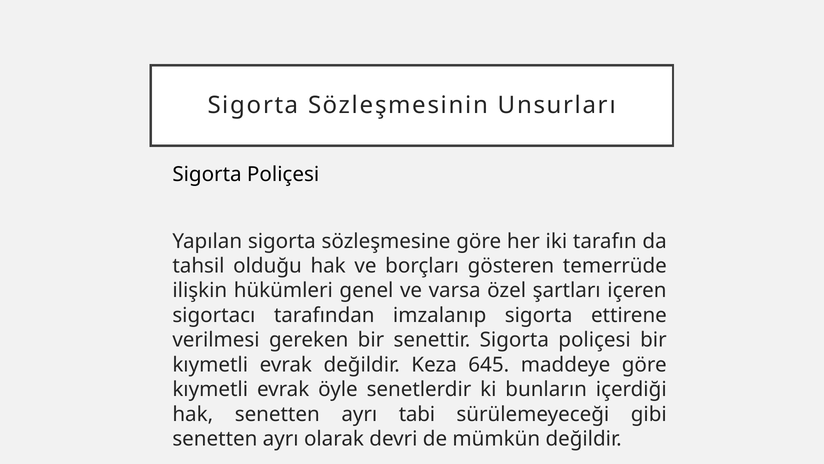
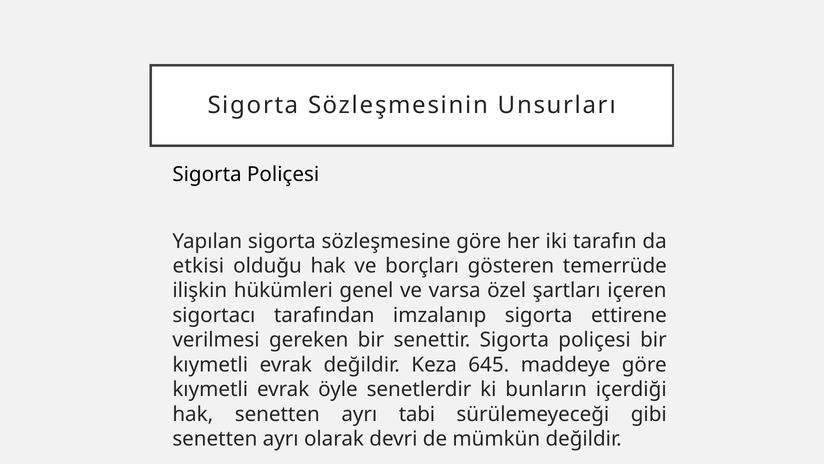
tahsil: tahsil -> etkisi (198, 266)
